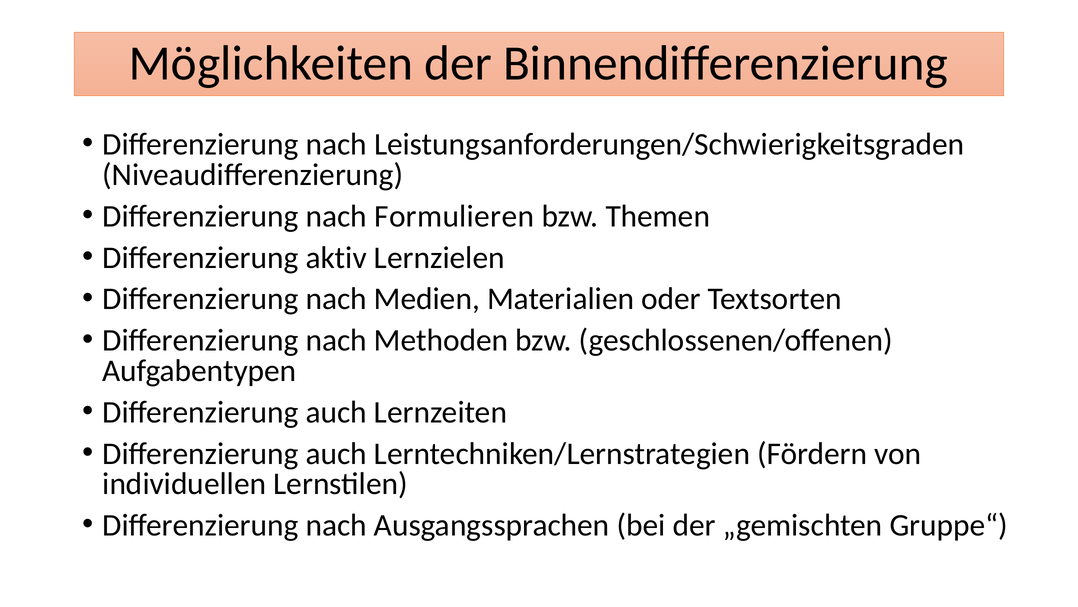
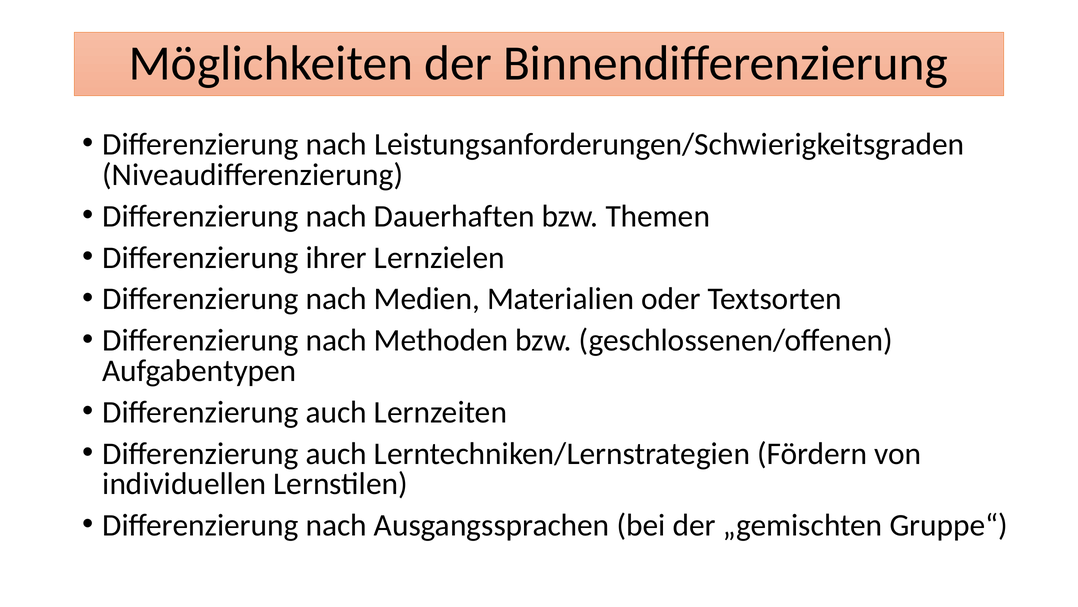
Formulieren: Formulieren -> Dauerhaften (454, 216)
aktiv: aktiv -> ihrer (336, 257)
